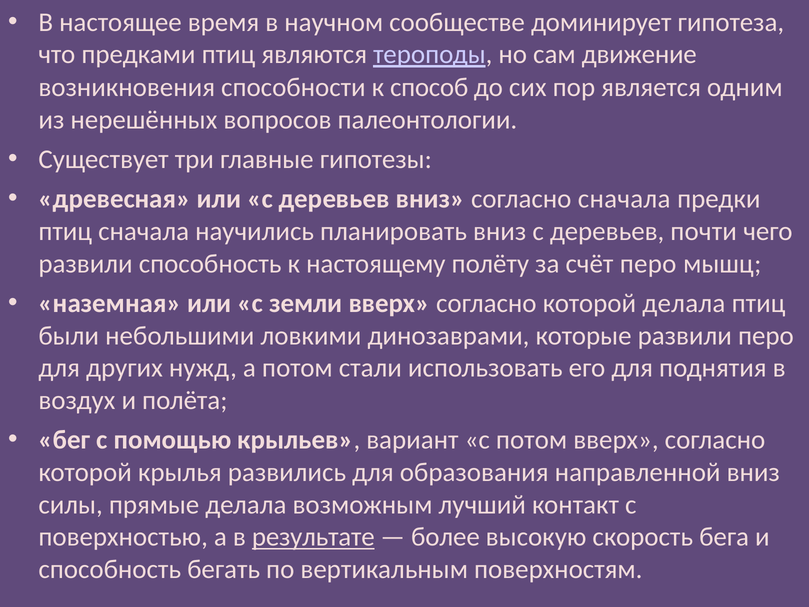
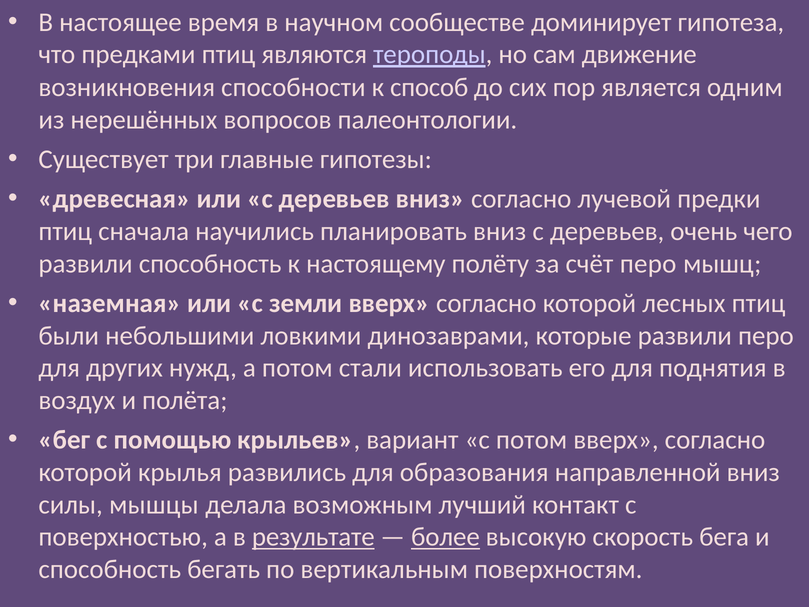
согласно сначала: сначала -> лучевой (624, 199)
почти: почти -> очень (704, 231)
которой делала: делала -> лесных (684, 303)
прямые: прямые -> мышцы (154, 504)
более underline: none -> present (445, 537)
